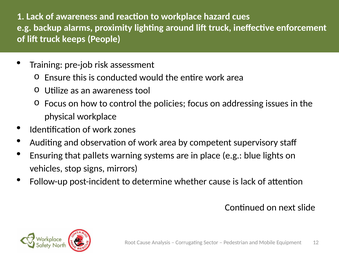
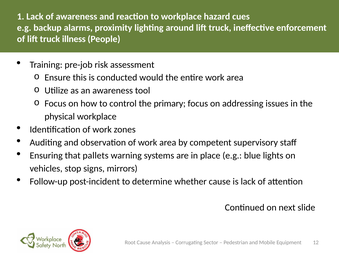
keeps: keeps -> illness (74, 39)
policies: policies -> primary (170, 104)
